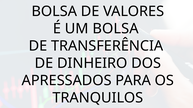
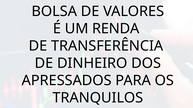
UM BOLSA: BOLSA -> RENDA (116, 29)
